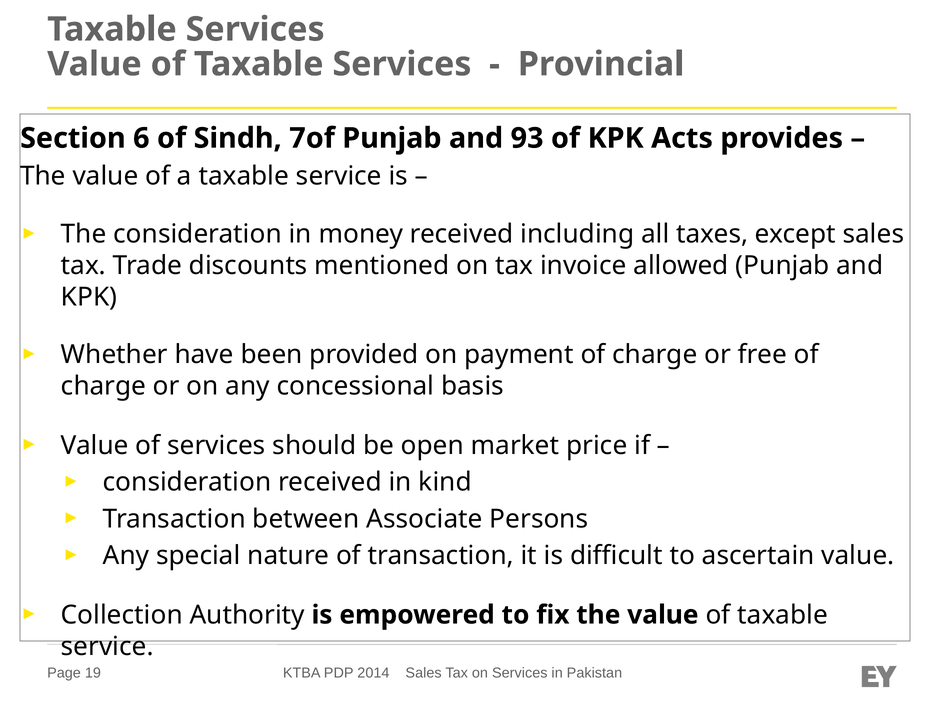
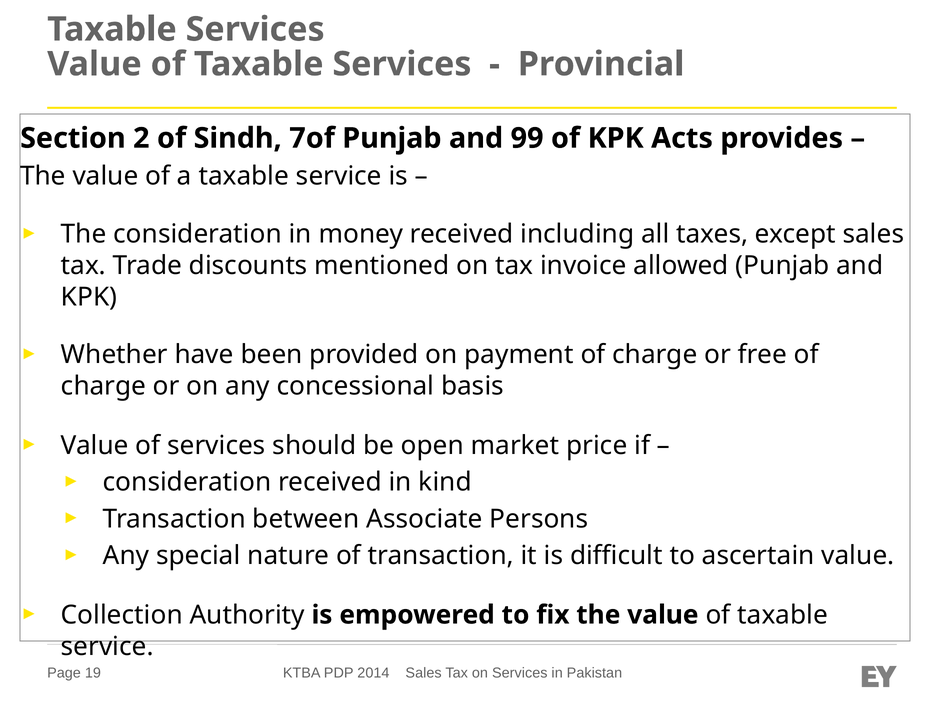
6: 6 -> 2 (141, 138)
93: 93 -> 99 (527, 138)
